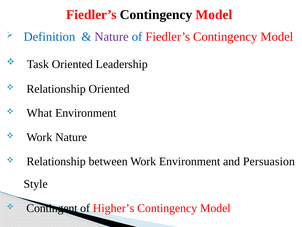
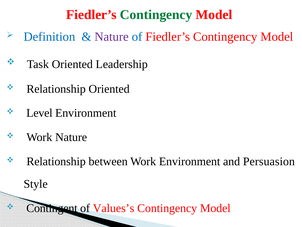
Contingency colour: black -> green (156, 15)
What: What -> Level (39, 113)
Higher’s: Higher’s -> Values’s (114, 208)
